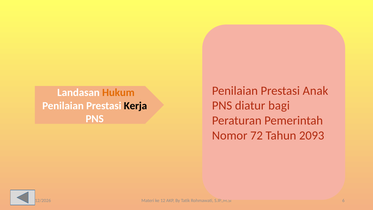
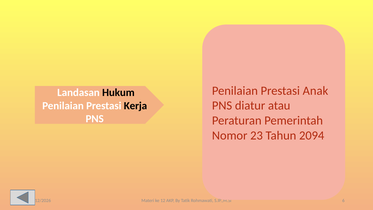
Hukum colour: orange -> black (118, 93)
bagi: bagi -> atau (279, 105)
72: 72 -> 23 (256, 135)
2093: 2093 -> 2094 (312, 135)
